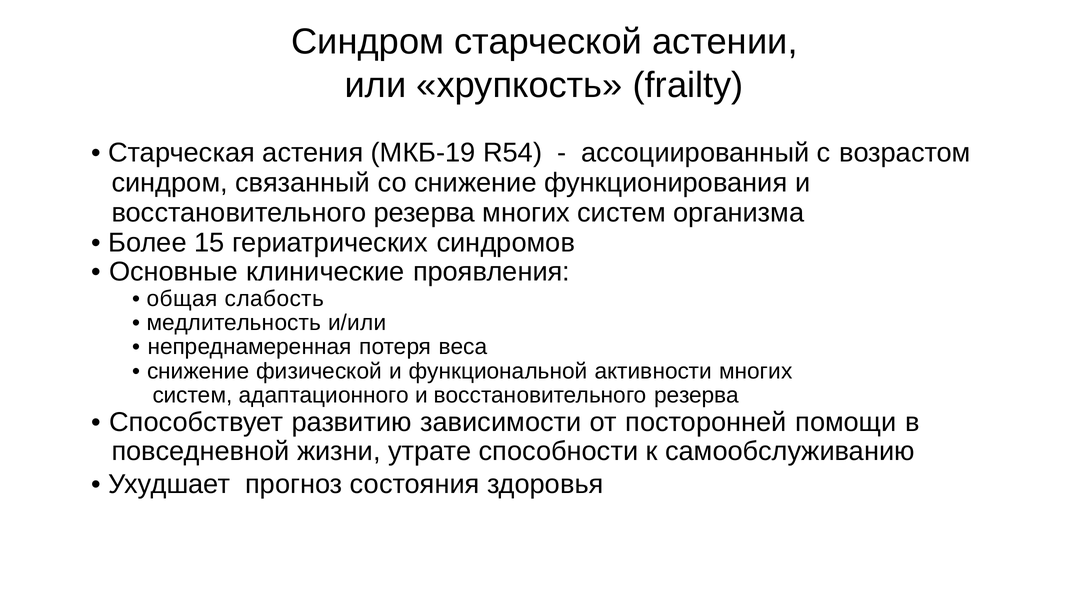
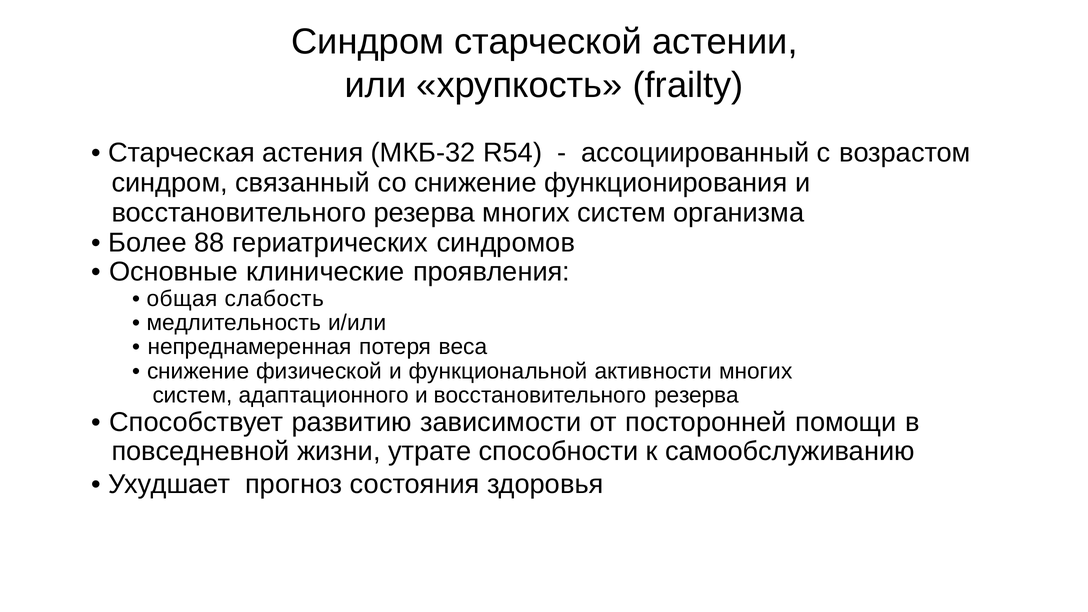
МКБ-19: МКБ-19 -> МКБ-32 (423, 153)
15: 15 -> 88 (209, 243)
